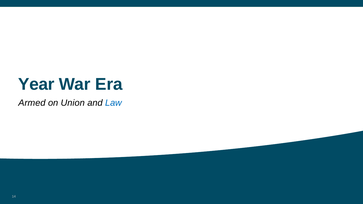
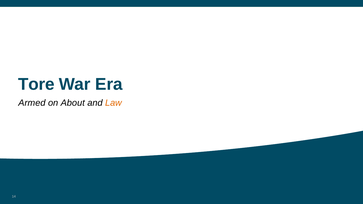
Year: Year -> Tore (36, 84)
Union: Union -> About (73, 103)
Law colour: blue -> orange (113, 103)
